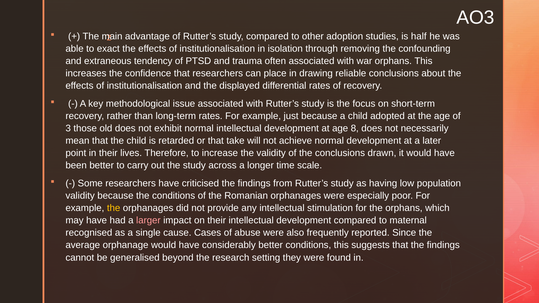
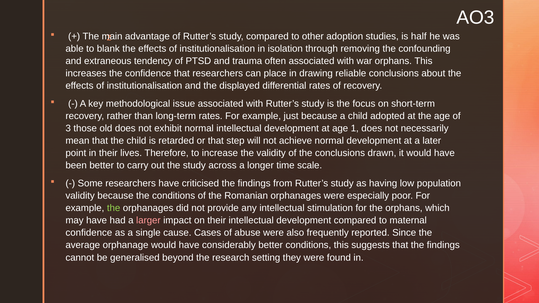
exact: exact -> blank (108, 49)
8: 8 -> 1 (355, 128)
take: take -> step (236, 141)
the colour: yellow -> light green (114, 208)
recognised: recognised -> confidence (89, 233)
